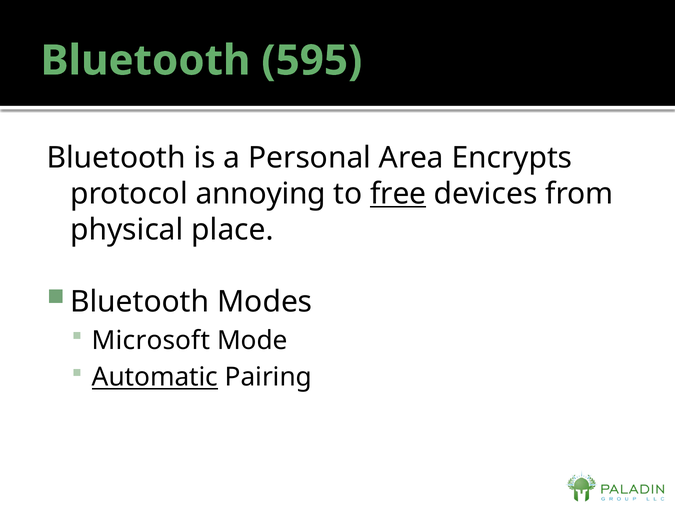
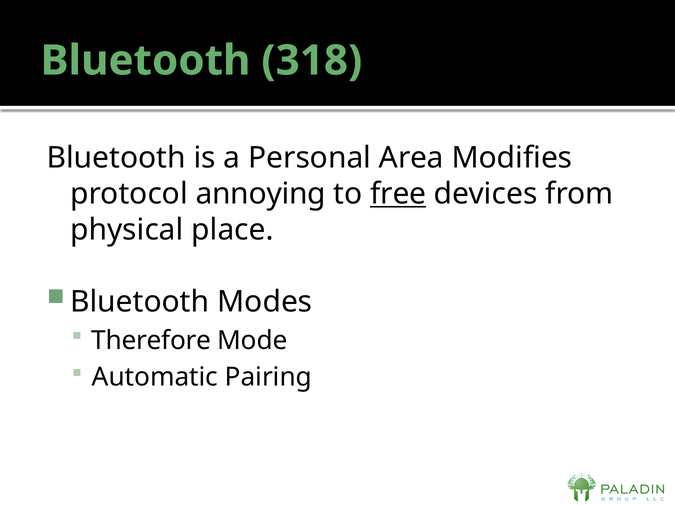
595: 595 -> 318 (312, 61)
Encrypts: Encrypts -> Modifies (512, 158)
Microsoft: Microsoft -> Therefore (151, 341)
Automatic underline: present -> none (155, 377)
